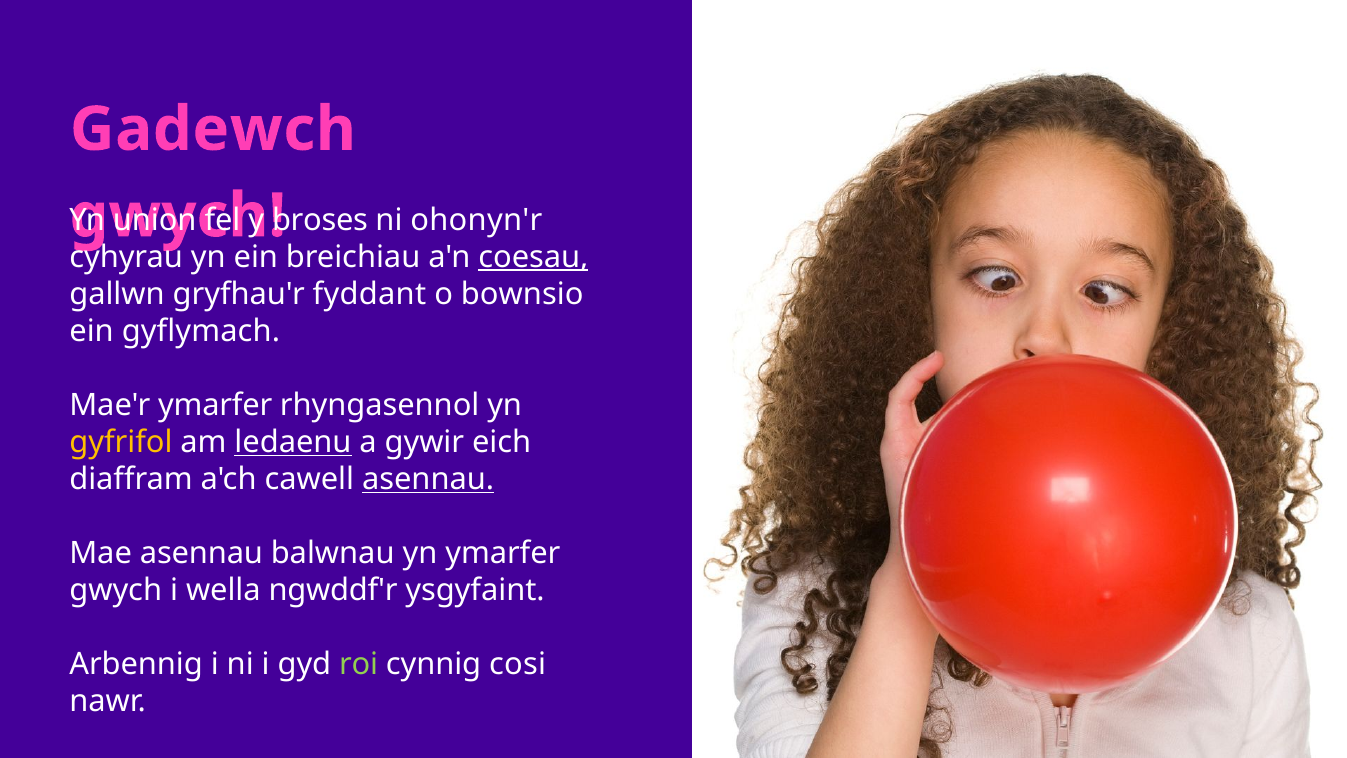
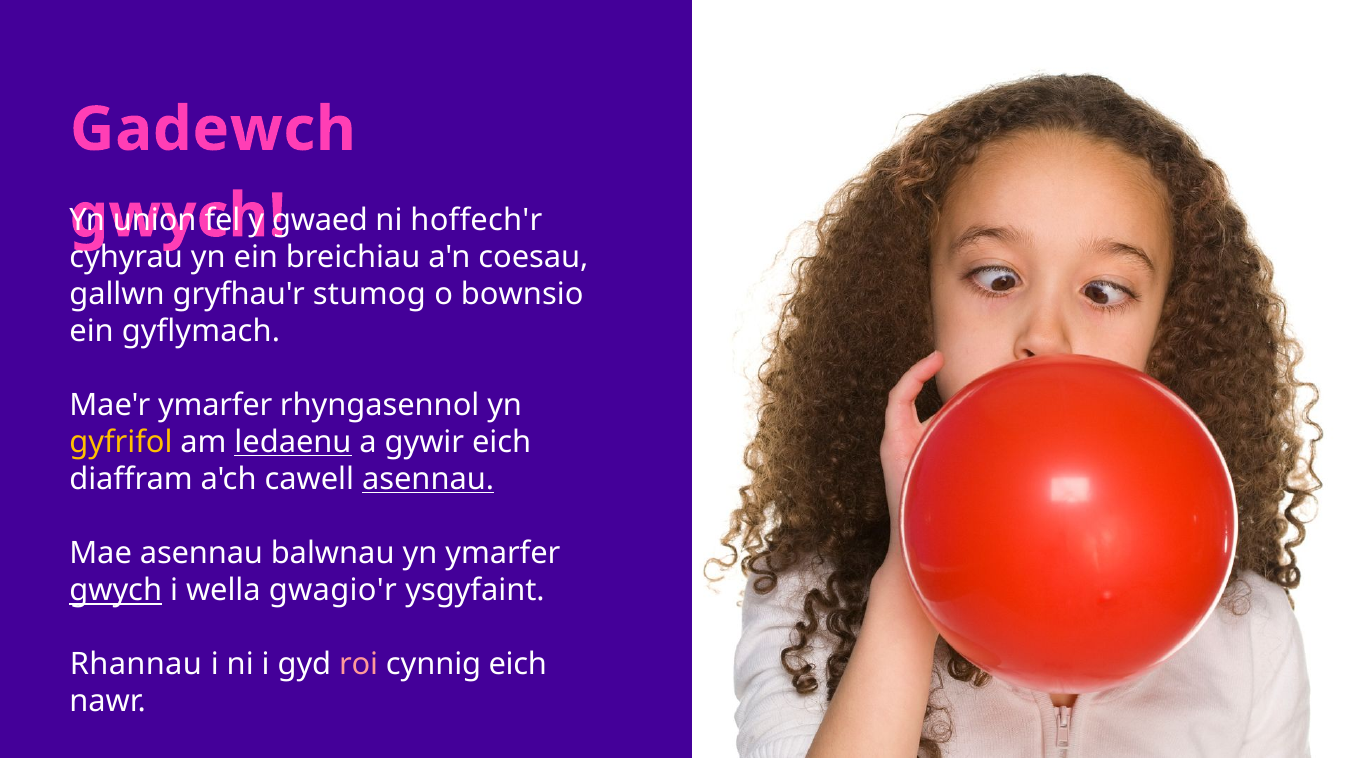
broses: broses -> gwaed (320, 220)
ohonyn'r: ohonyn'r -> hoffech'r (476, 220)
coesau underline: present -> none (533, 257)
fyddant: fyddant -> stumog (369, 294)
gwych underline: none -> present (116, 590)
ngwddf'r: ngwddf'r -> gwagio'r (333, 590)
Arbennig: Arbennig -> Rhannau (136, 664)
roi colour: light green -> pink (359, 664)
cynnig cosi: cosi -> eich (518, 664)
